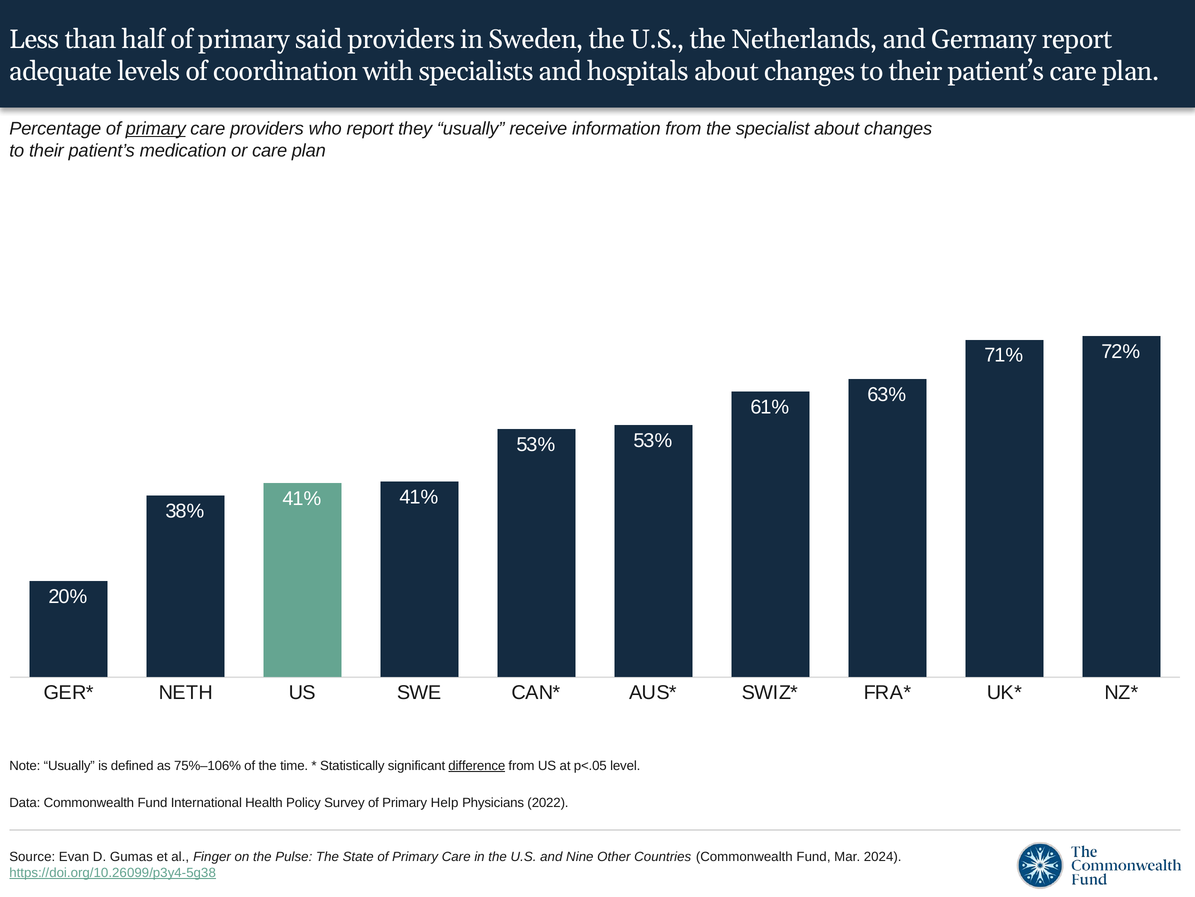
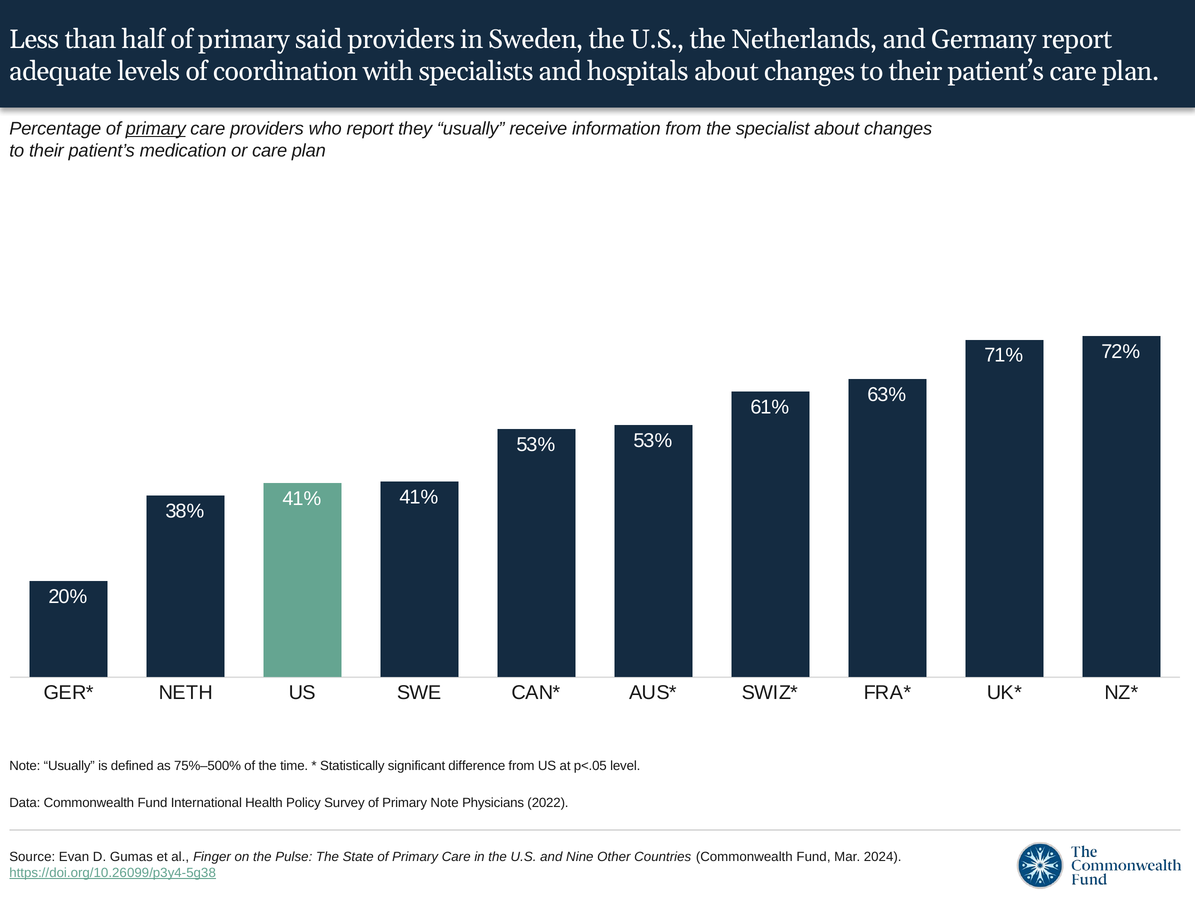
75%–106%: 75%–106% -> 75%–500% (208, 765)
difference underline: present -> none (477, 765)
Primary Help: Help -> Note (445, 802)
